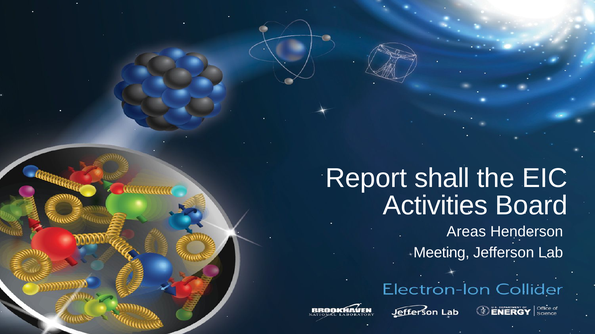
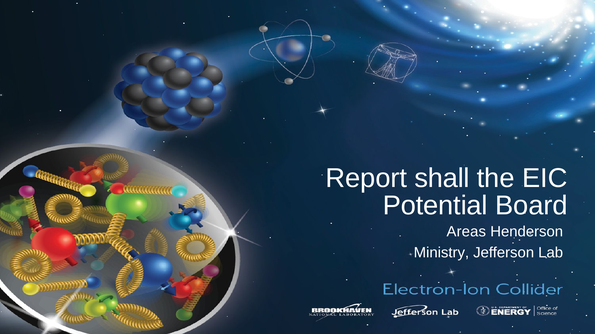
Activities: Activities -> Potential (435, 206)
Meeting: Meeting -> Ministry (441, 253)
